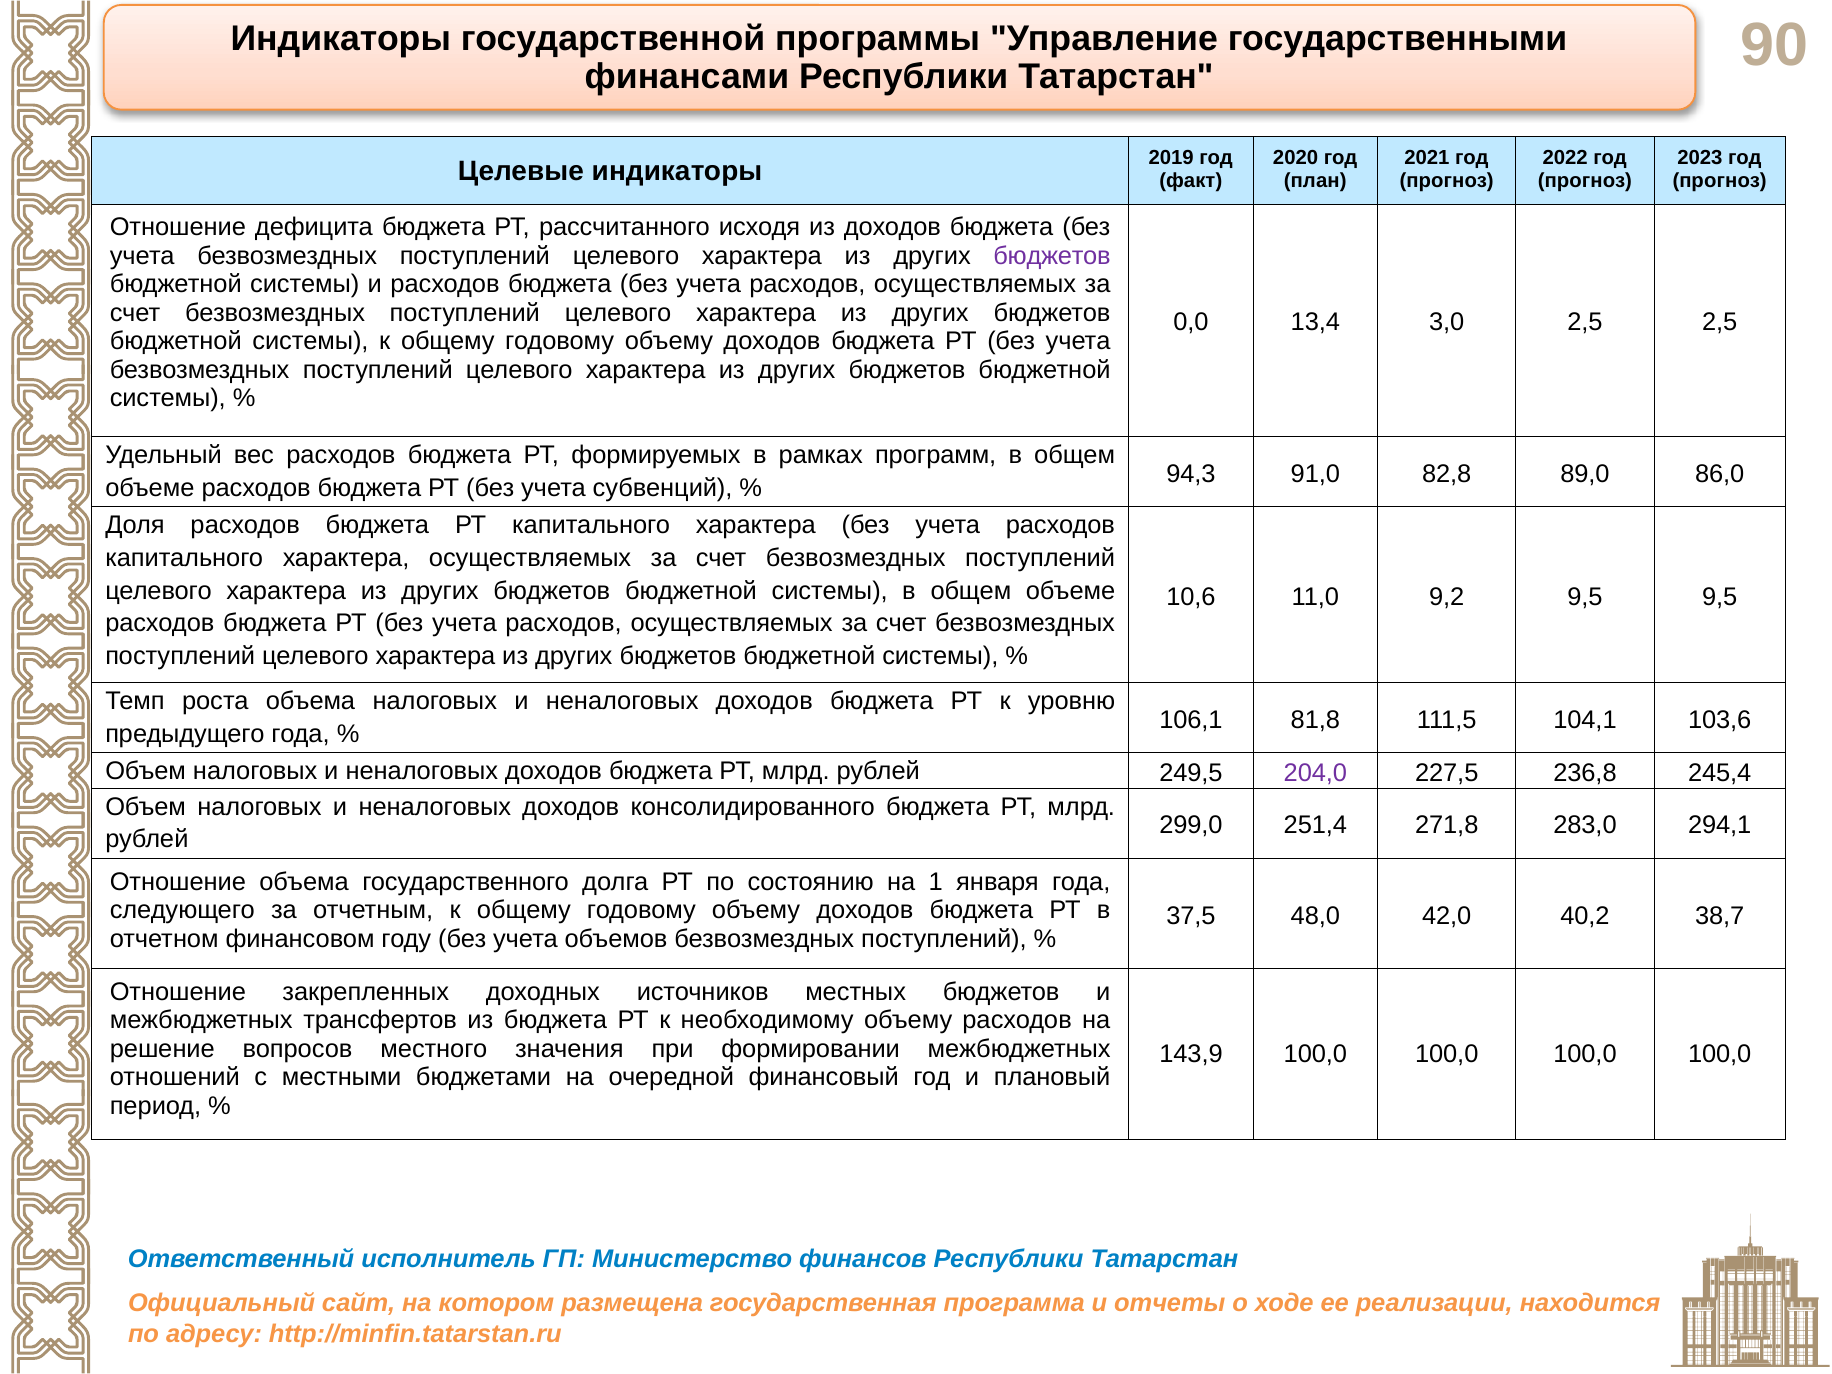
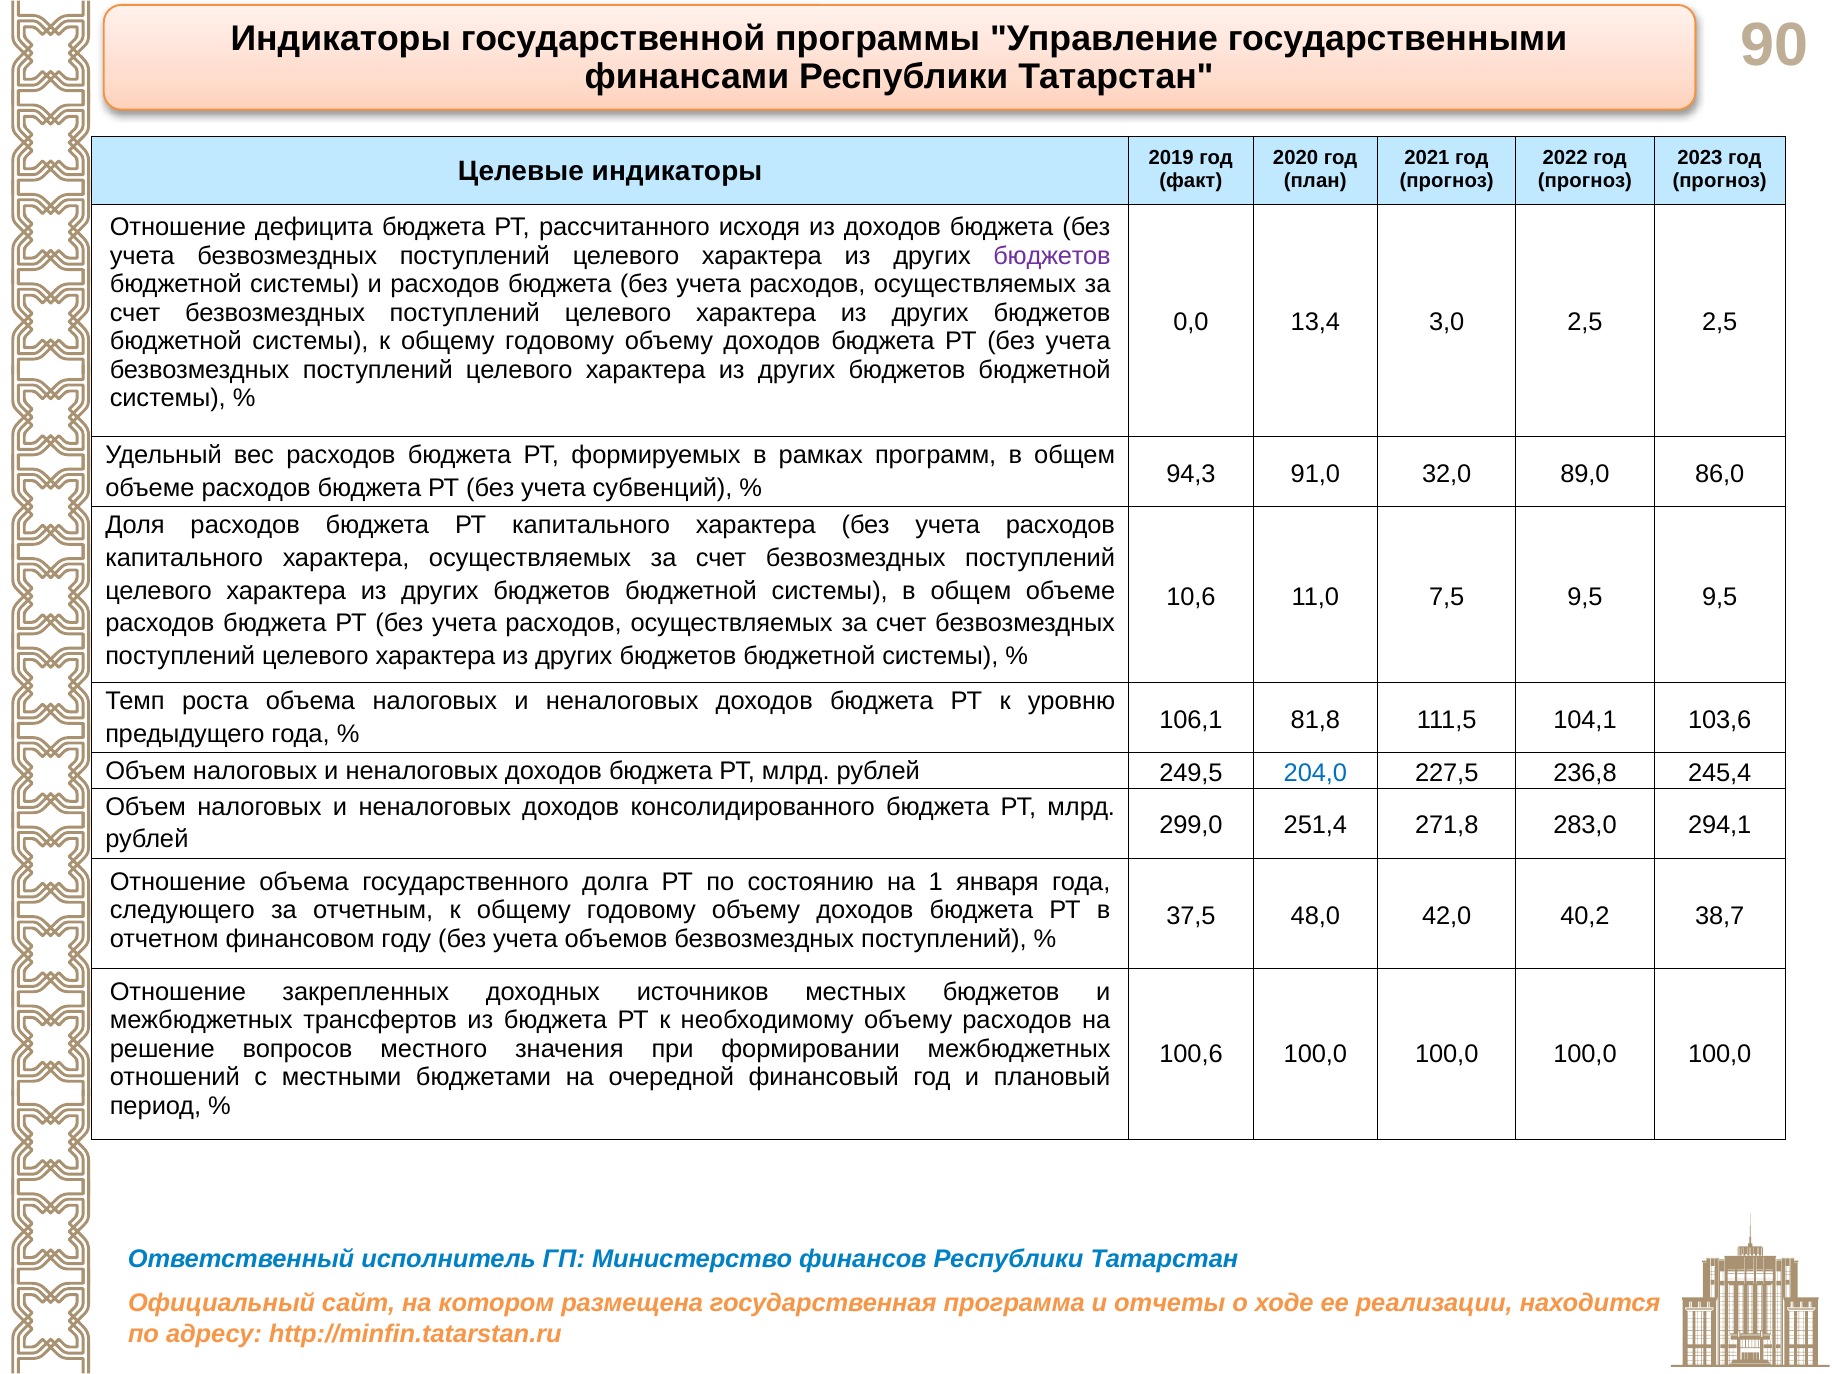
82,8: 82,8 -> 32,0 (1447, 474)
9,2: 9,2 -> 7,5 (1447, 597)
204,0 colour: purple -> blue (1315, 773)
143,9: 143,9 -> 100,6 (1191, 1054)
